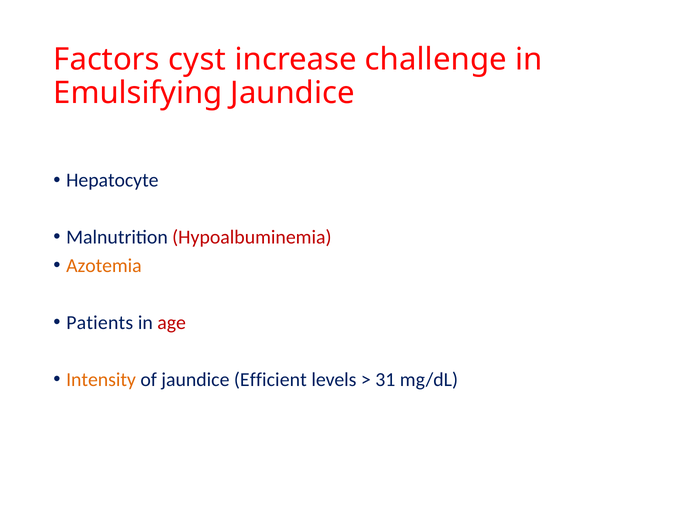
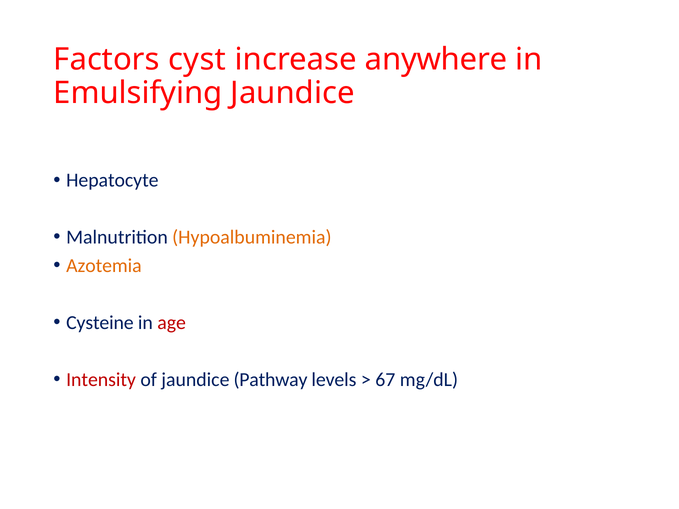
challenge: challenge -> anywhere (436, 59)
Hypoalbuminemia colour: red -> orange (252, 237)
Patients: Patients -> Cysteine (100, 323)
Intensity colour: orange -> red (101, 380)
Efficient: Efficient -> Pathway (270, 380)
31: 31 -> 67 (385, 380)
